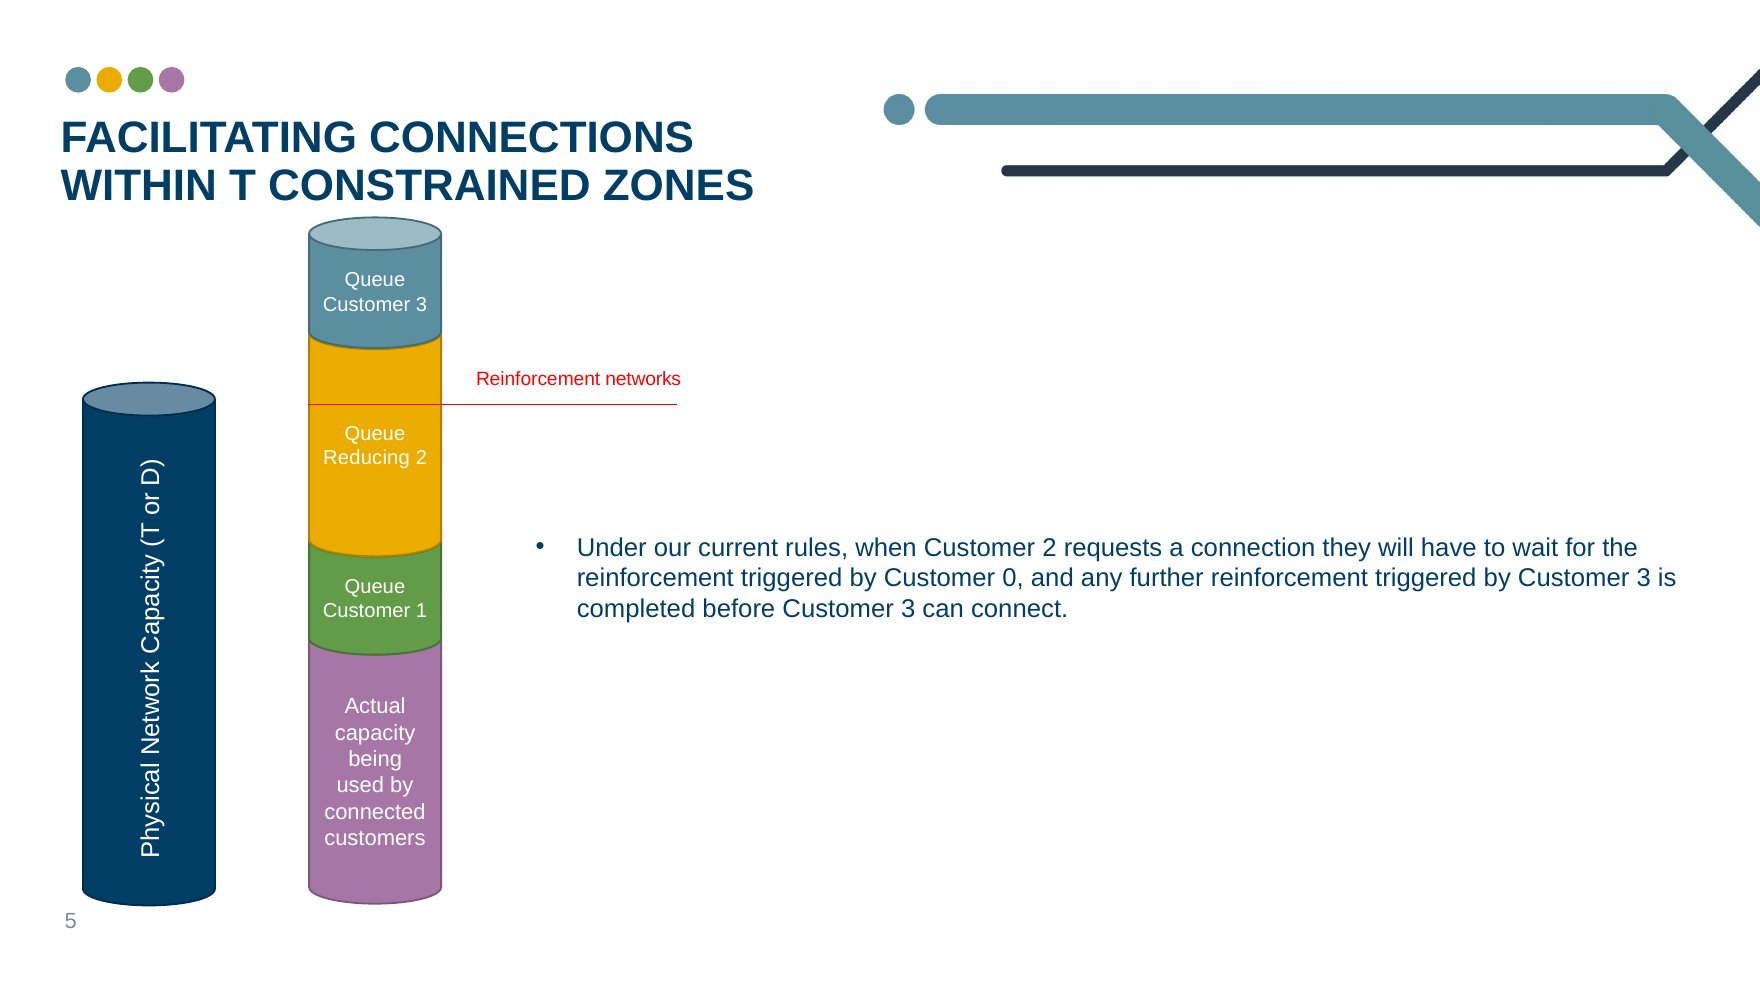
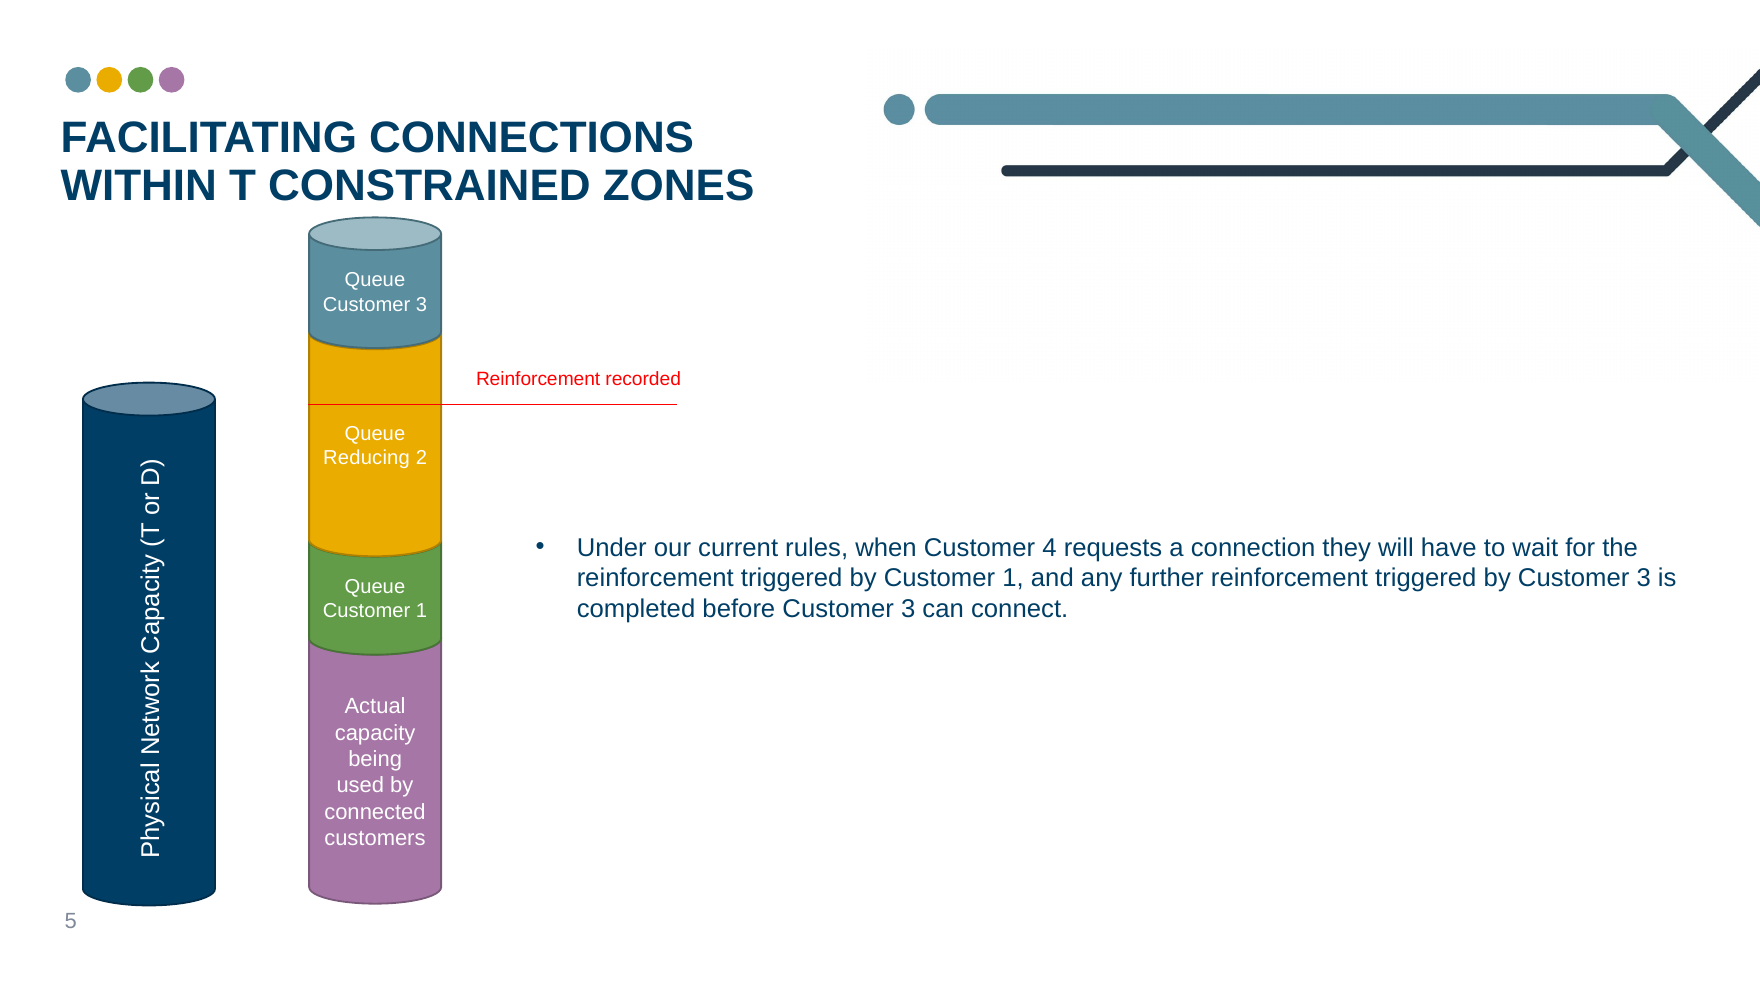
networks: networks -> recorded (643, 379)
Customer 2: 2 -> 4 (1049, 548)
by Customer 0: 0 -> 1 (1013, 578)
